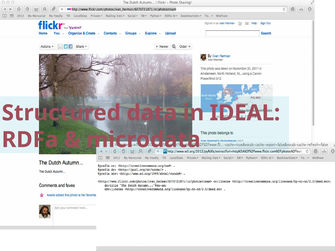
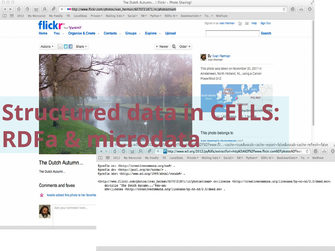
IDEAL: IDEAL -> CELLS (245, 113)
